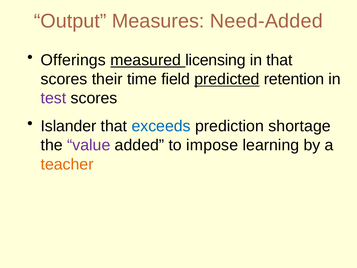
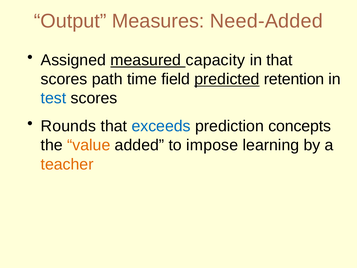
Offerings: Offerings -> Assigned (73, 60)
licensing: licensing -> capacity (215, 60)
their: their -> path (107, 79)
test colour: purple -> blue (53, 98)
Islander: Islander -> Rounds (68, 126)
shortage: shortage -> concepts (300, 126)
value colour: purple -> orange (89, 145)
